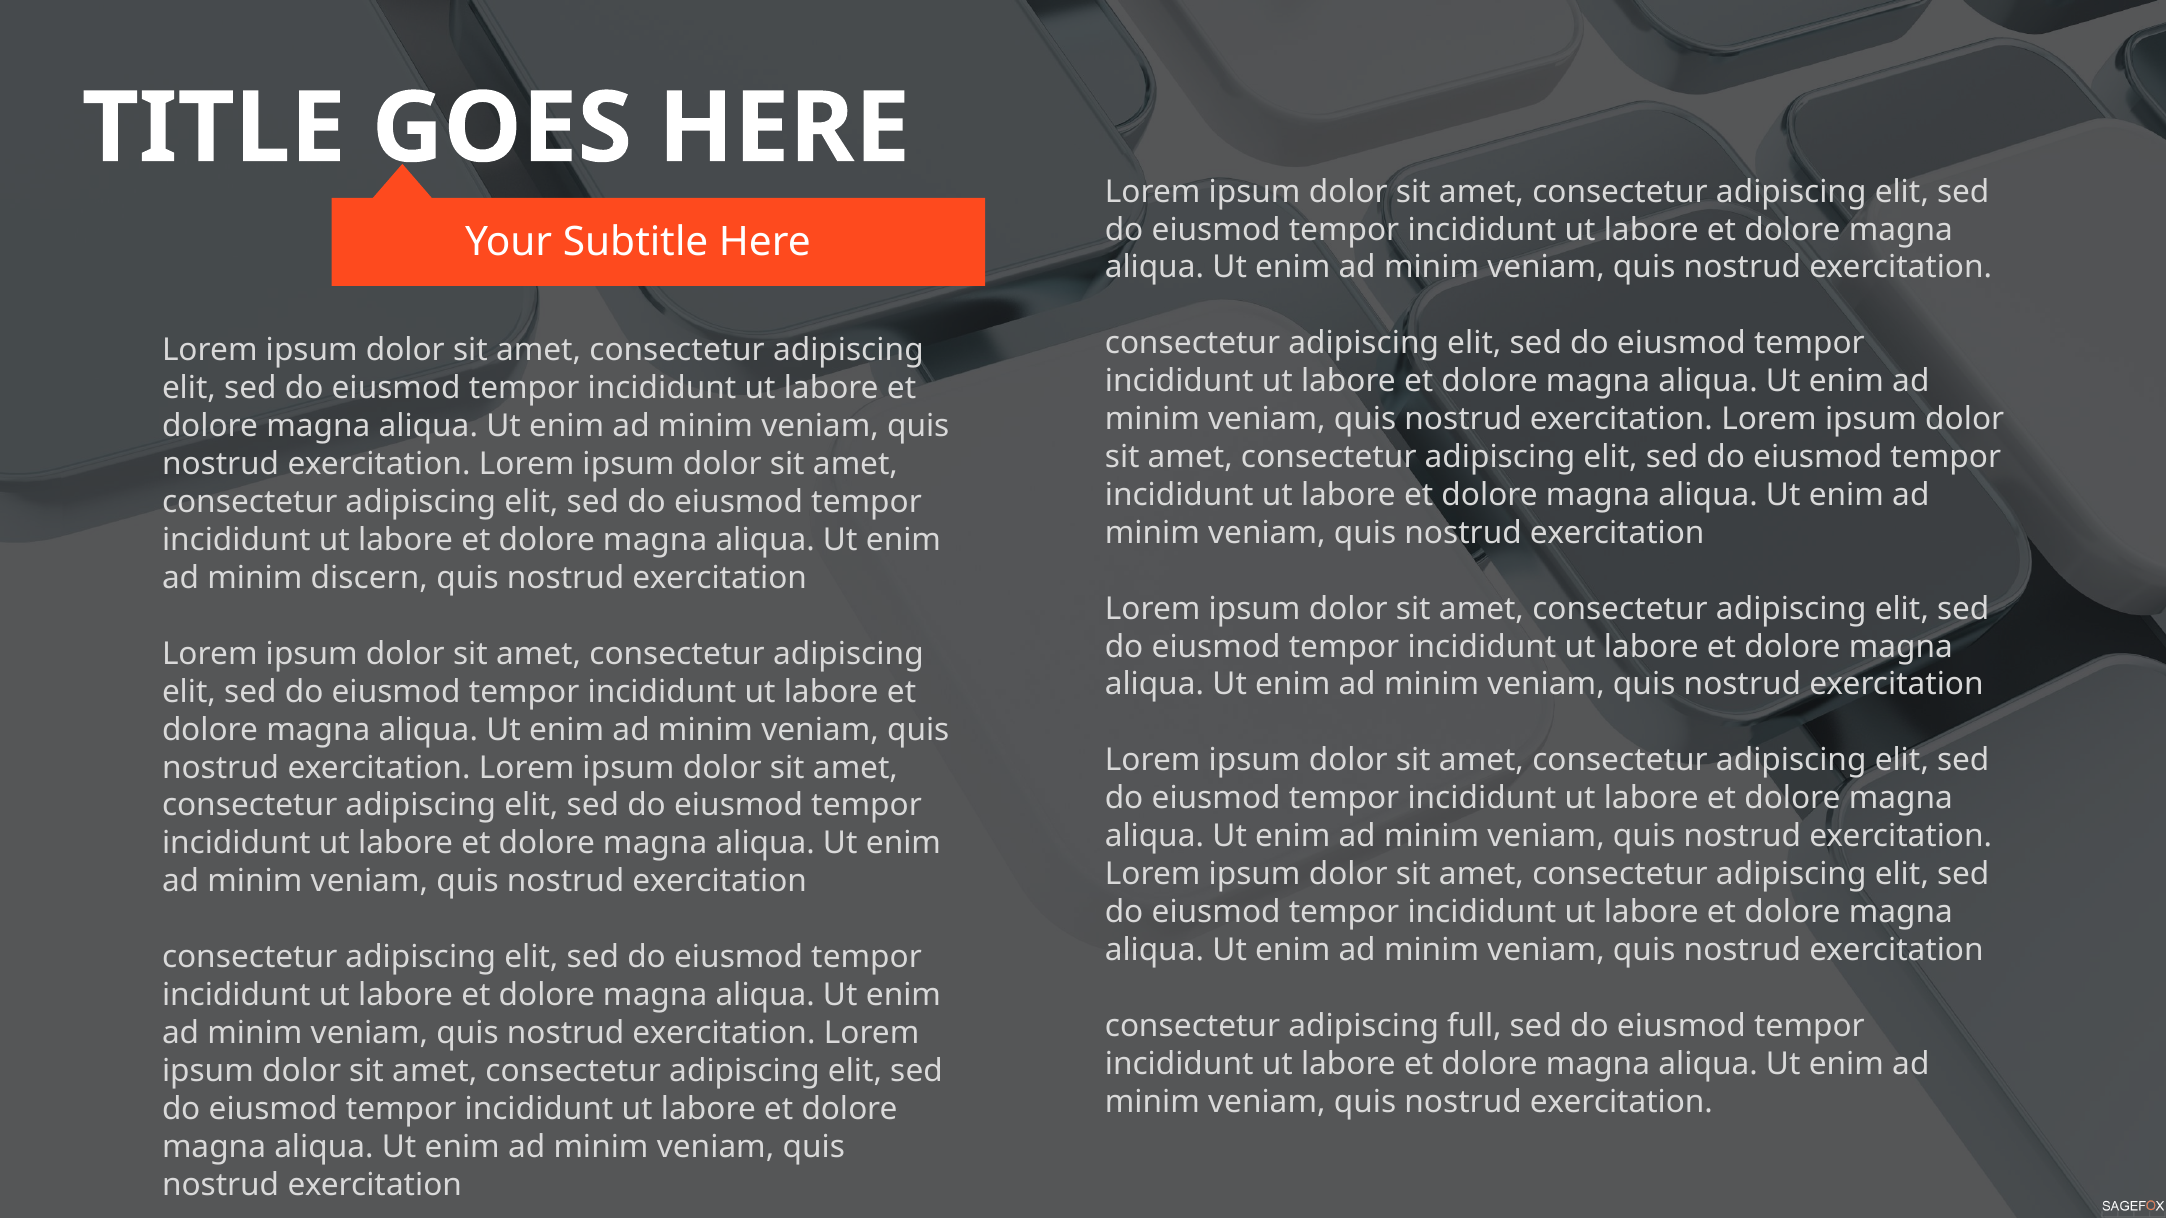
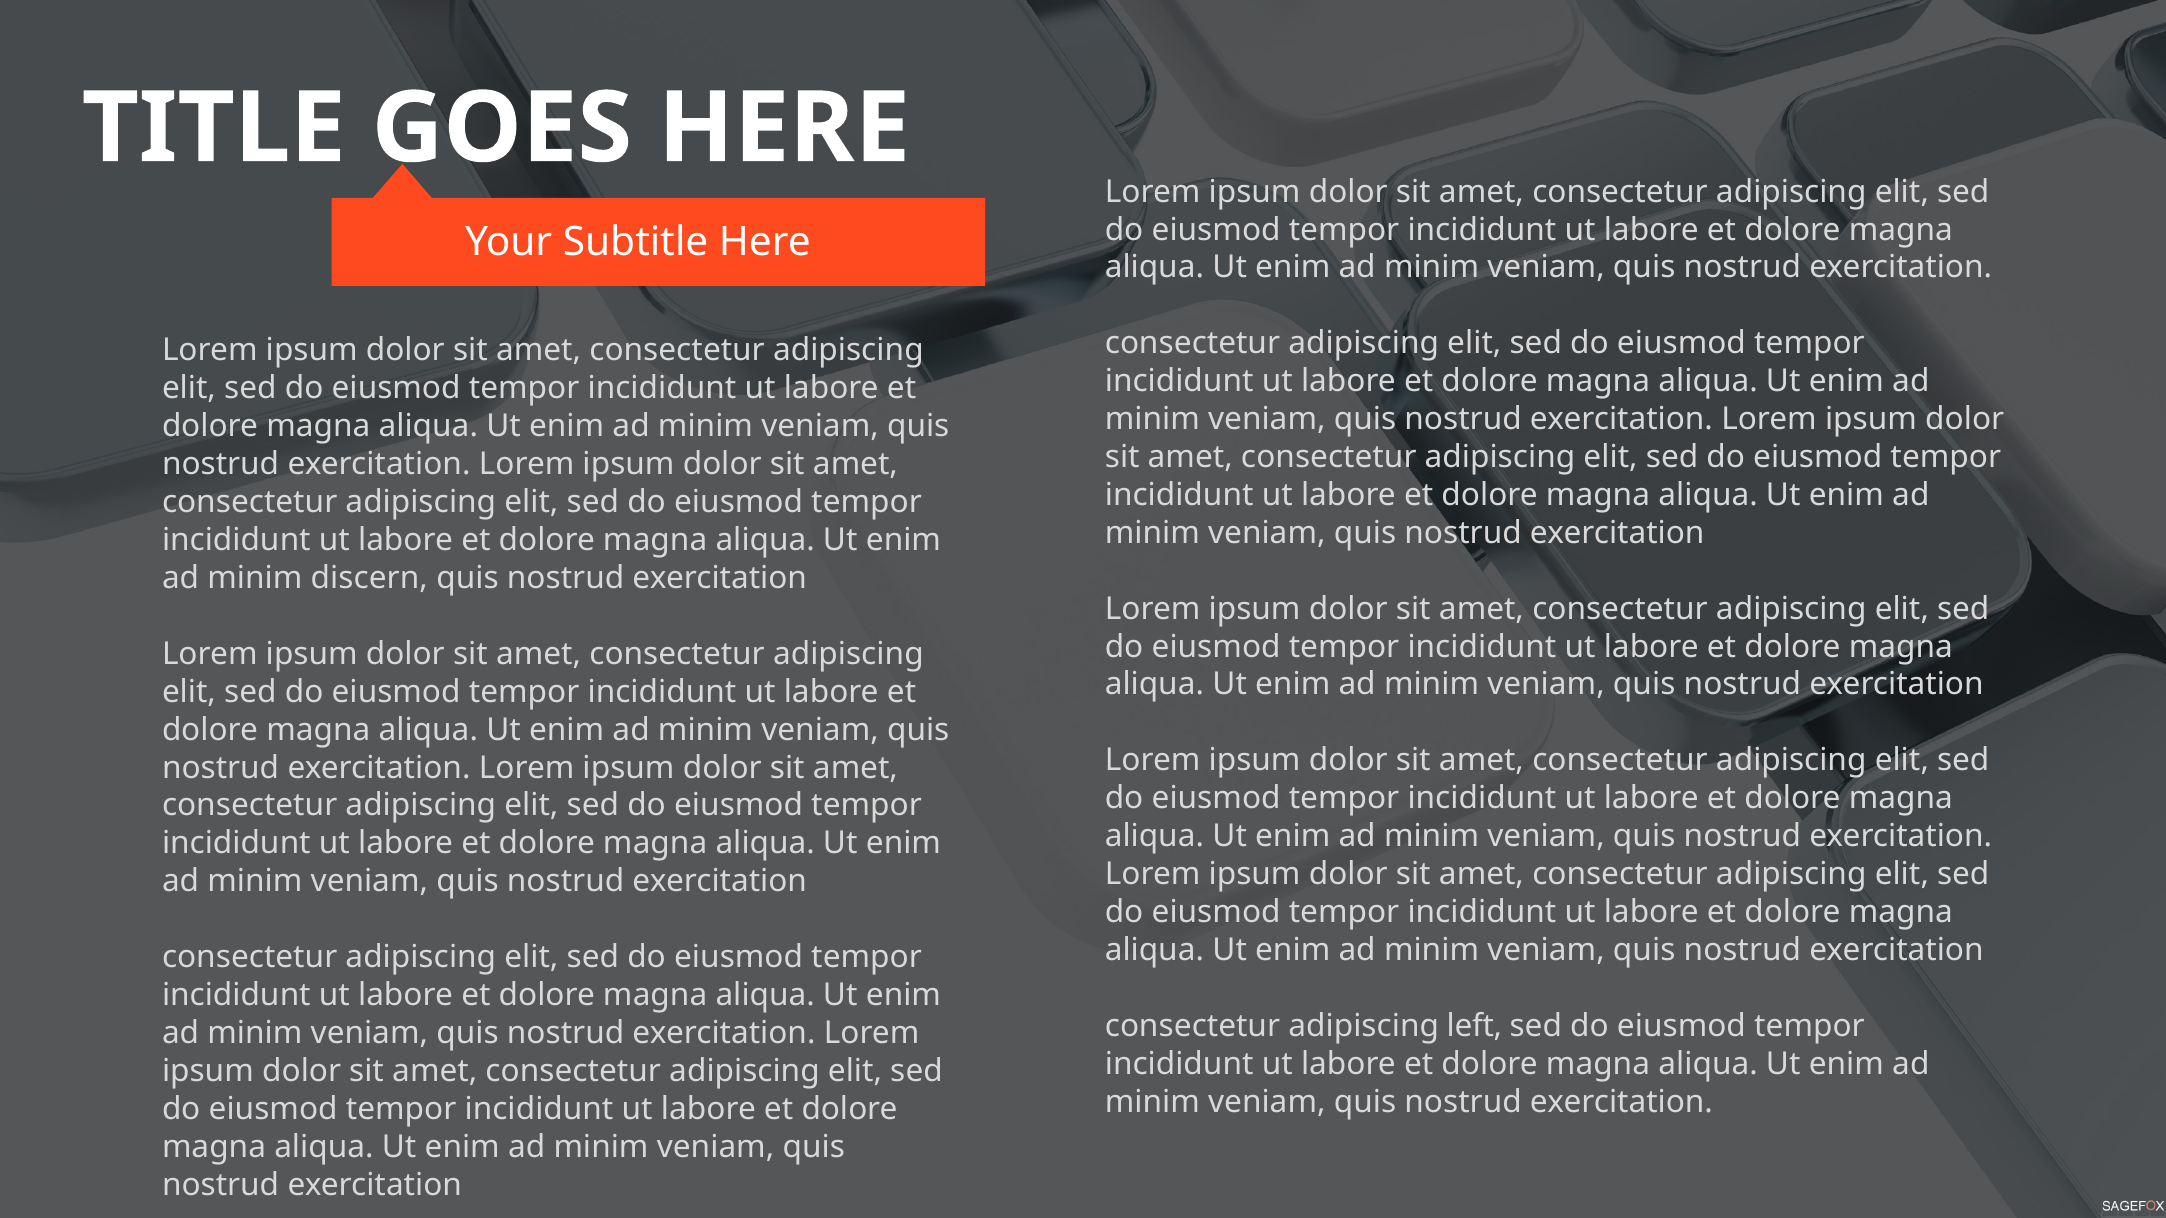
full: full -> left (1474, 1026)
